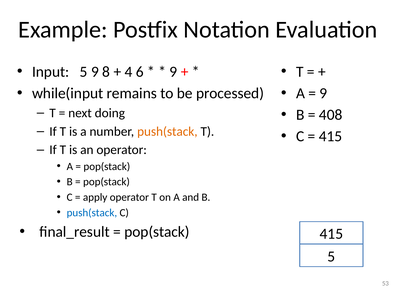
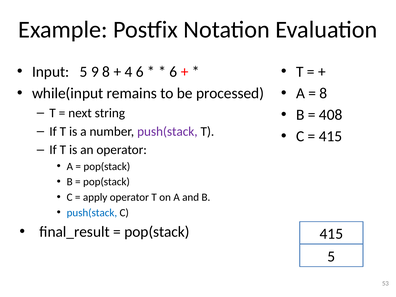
9: 9 -> 6 (173, 72)
9: 9 -> 8 (323, 93)
doing: doing -> string (110, 113)
push(stack colour: orange -> purple (167, 131)
